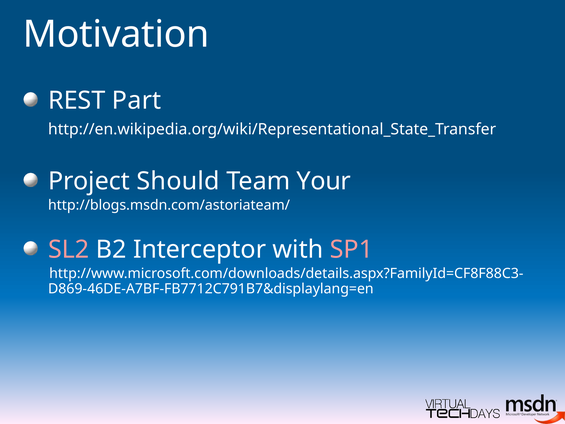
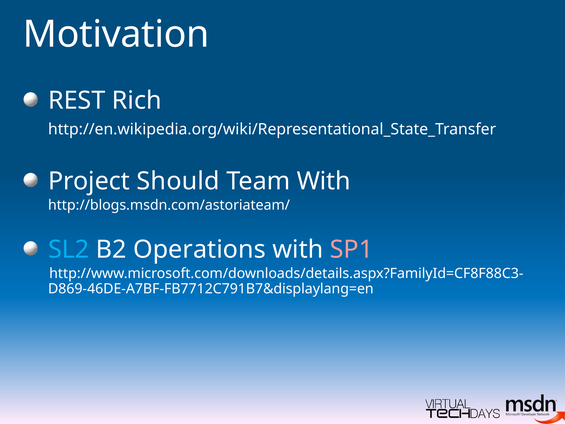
Part: Part -> Rich (137, 101)
Team Your: Your -> With (324, 181)
SL2 colour: pink -> light blue (69, 249)
Interceptor: Interceptor -> Operations (199, 249)
